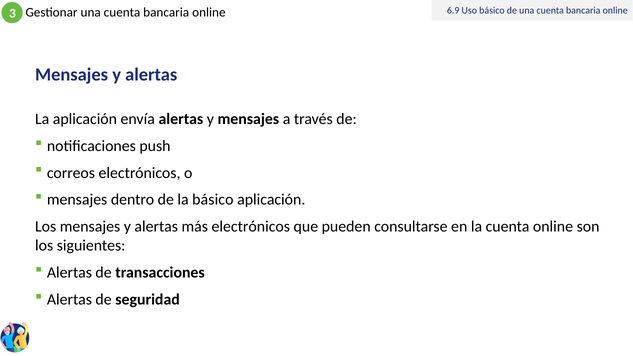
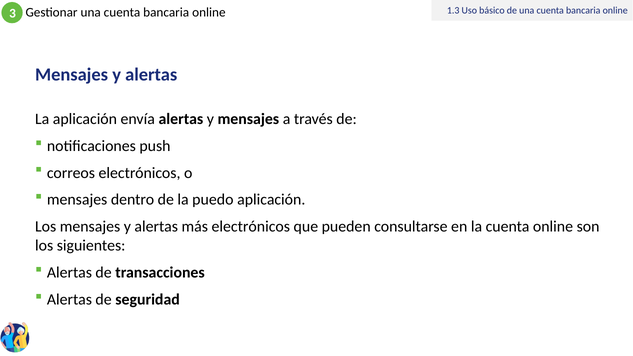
6.9: 6.9 -> 1.3 (453, 10)
la básico: básico -> puedo (213, 200)
